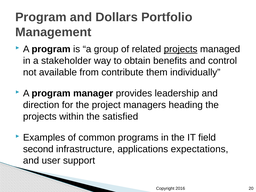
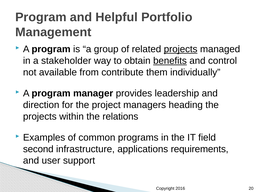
Dollars: Dollars -> Helpful (117, 17)
benefits underline: none -> present (170, 61)
satisfied: satisfied -> relations (120, 116)
expectations: expectations -> requirements (200, 149)
